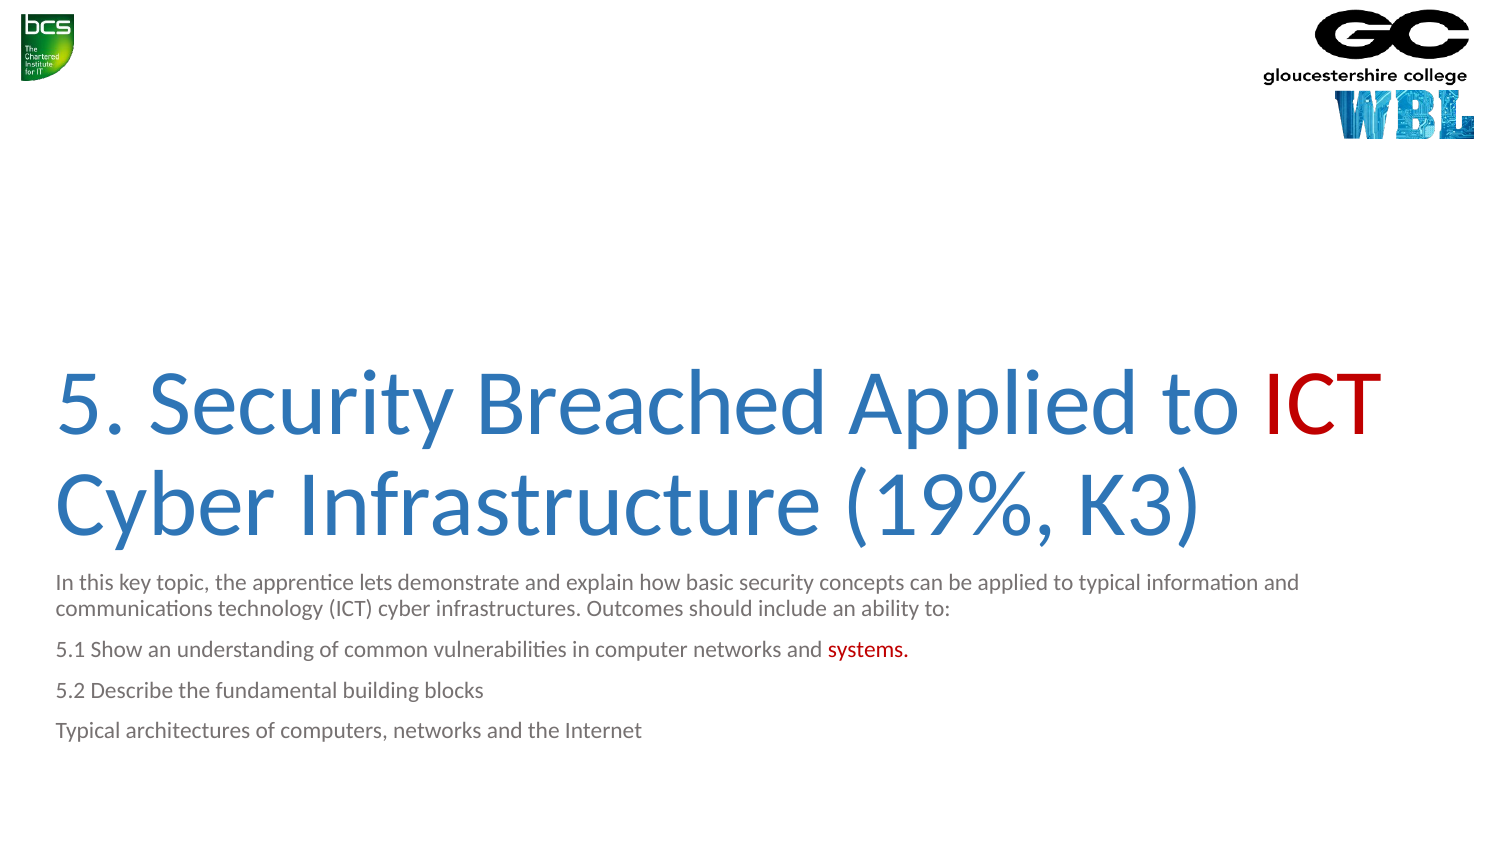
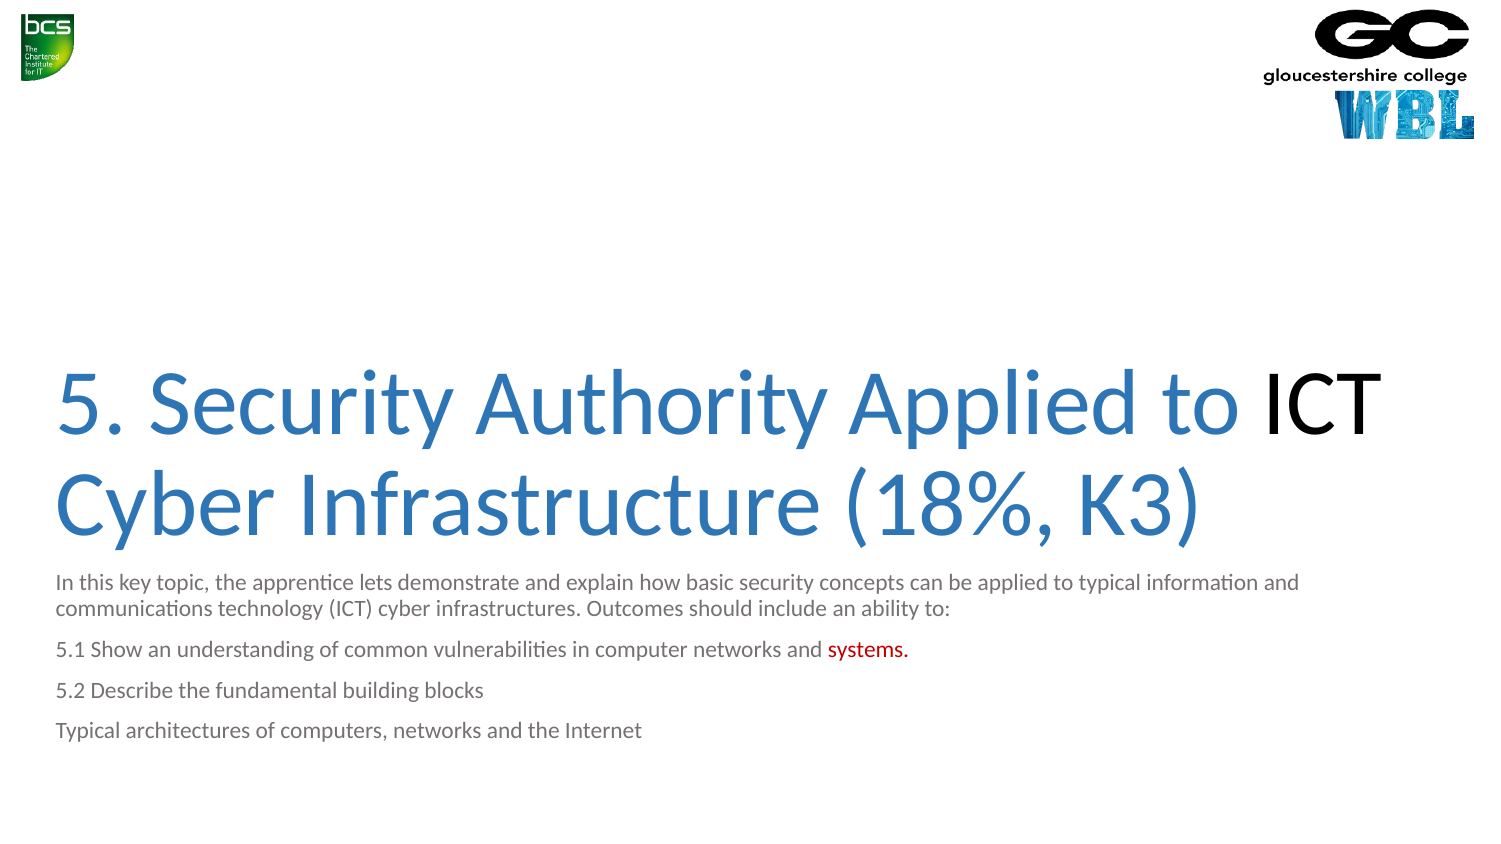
Breached: Breached -> Authority (652, 403)
ICT colour: red -> black (1322, 403)
19%: 19% -> 18% (950, 505)
